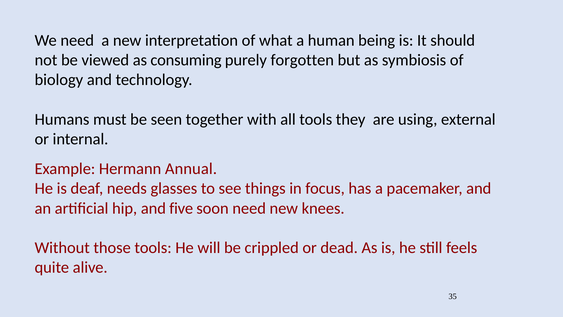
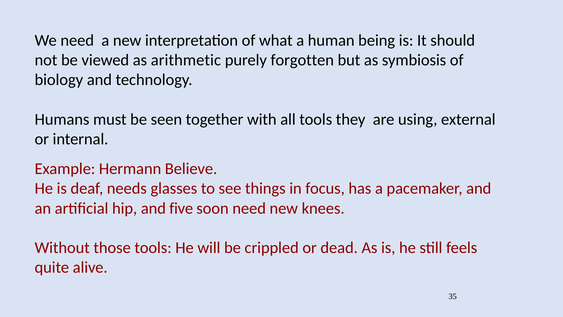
consuming: consuming -> arithmetic (186, 60)
Annual: Annual -> Believe (191, 169)
